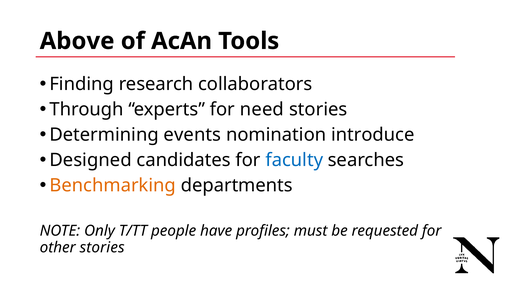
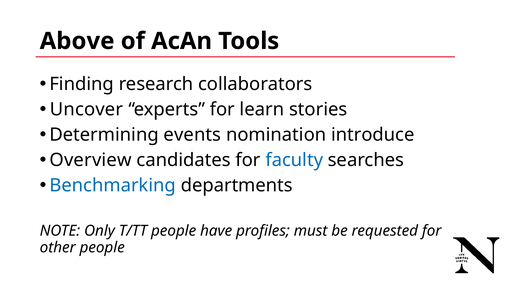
Through: Through -> Uncover (86, 109)
need: need -> learn (262, 109)
Designed: Designed -> Overview (91, 160)
Benchmarking colour: orange -> blue (113, 186)
other stories: stories -> people (102, 247)
